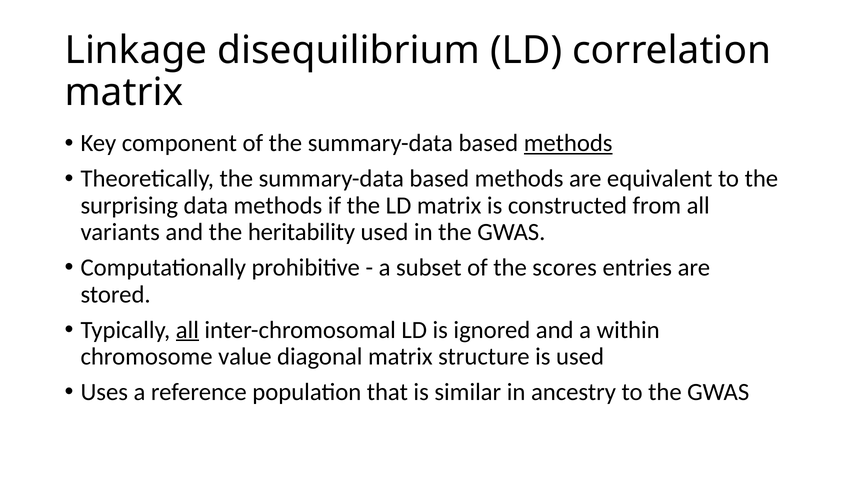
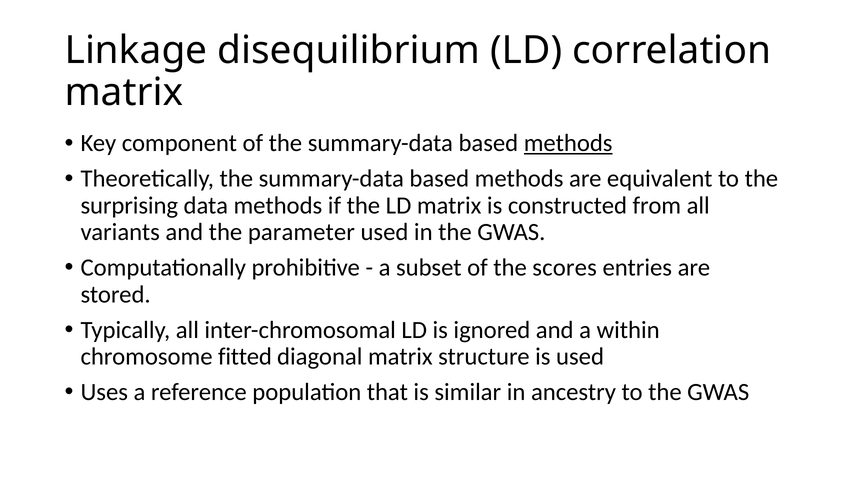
heritability: heritability -> parameter (301, 232)
all underline: present -> none (187, 330)
value: value -> fitted (245, 357)
